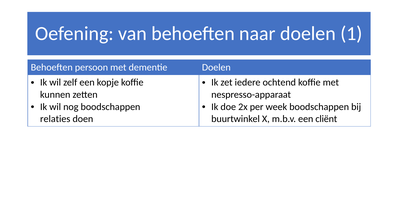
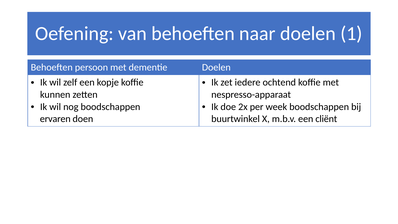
relaties: relaties -> ervaren (55, 119)
